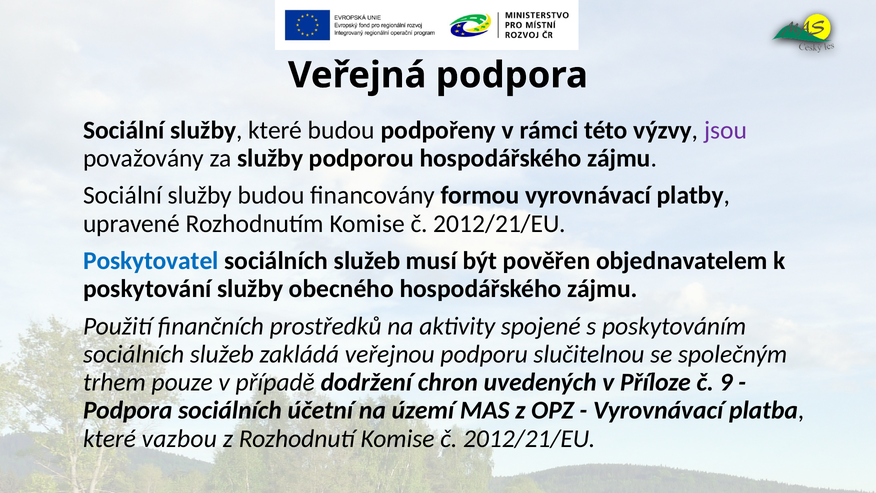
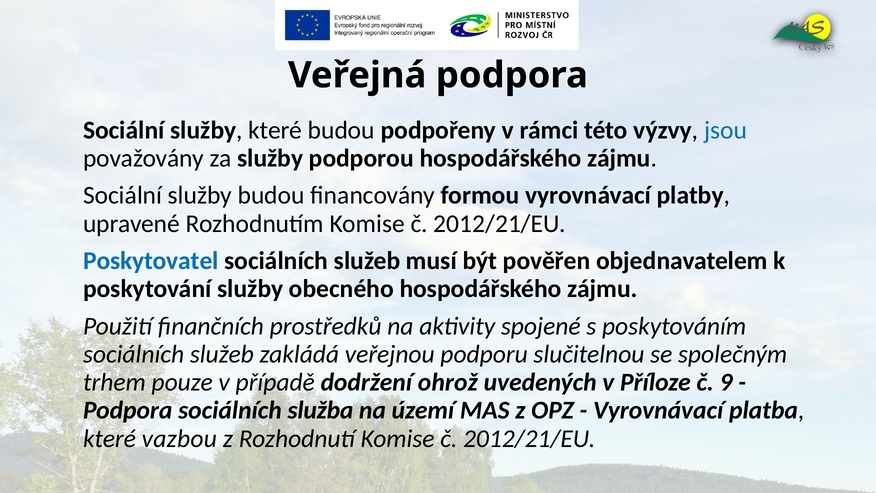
jsou colour: purple -> blue (726, 130)
chron: chron -> ohrož (448, 382)
účetní: účetní -> služba (320, 410)
